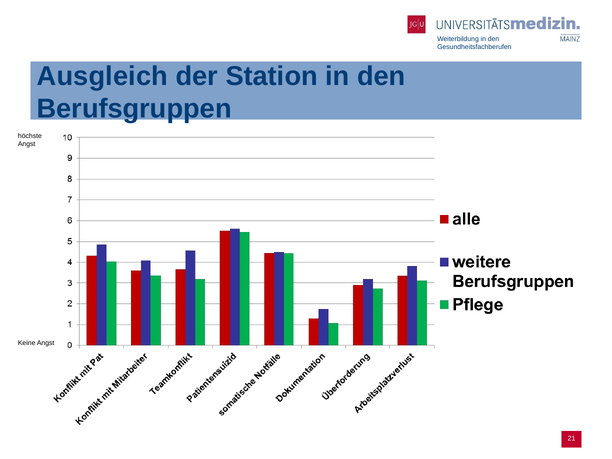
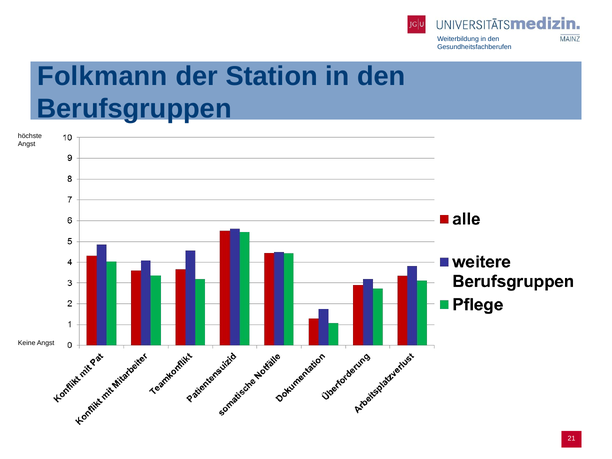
Ausgleich: Ausgleich -> Folkmann (102, 76)
